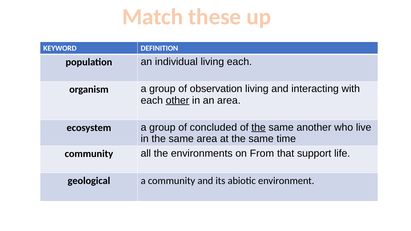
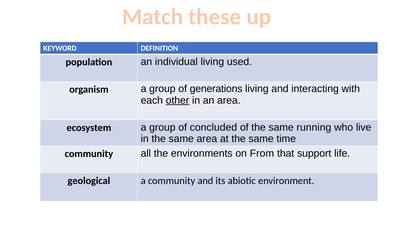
living each: each -> used (239, 62)
observation: observation -> generations (216, 89)
the underline: present -> none (259, 127)
another: another -> running (314, 127)
